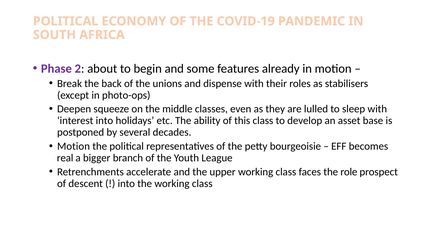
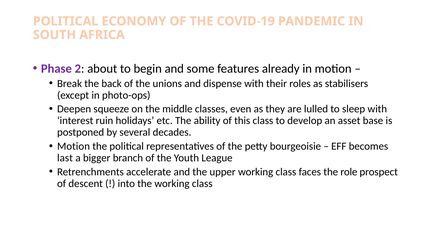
interest into: into -> ruin (104, 120)
real: real -> last (65, 158)
